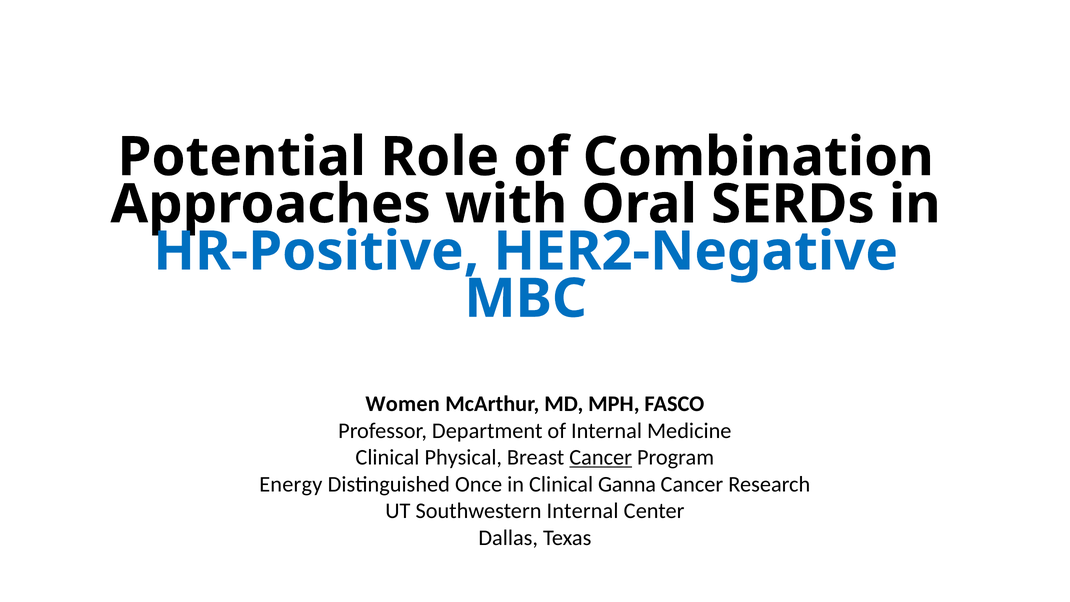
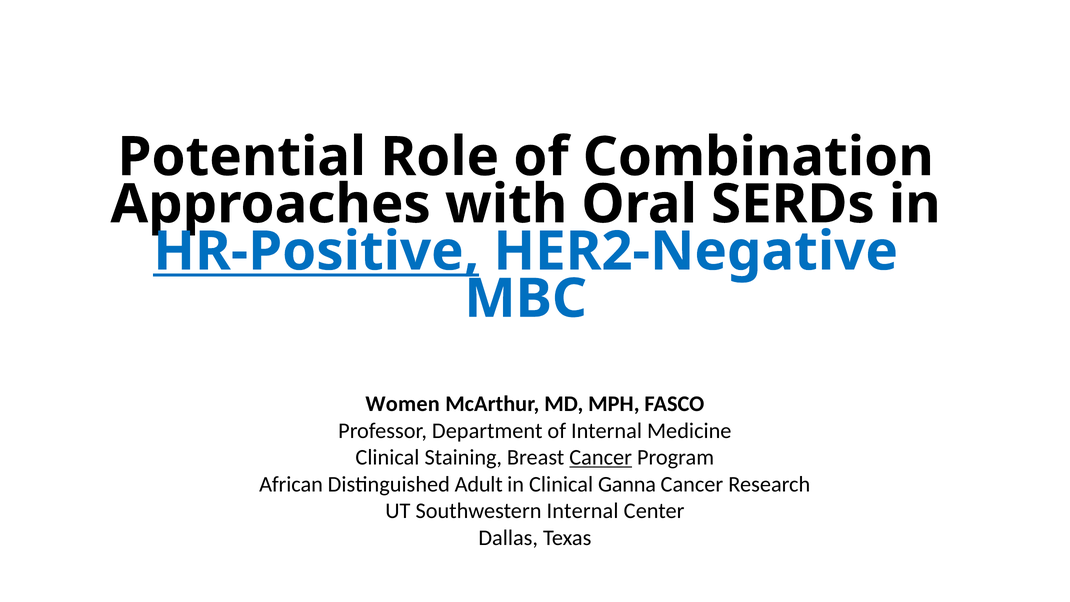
HR-Positive underline: none -> present (316, 251)
Physical: Physical -> Staining (463, 457)
Energy: Energy -> African (291, 484)
Once: Once -> Adult (479, 484)
